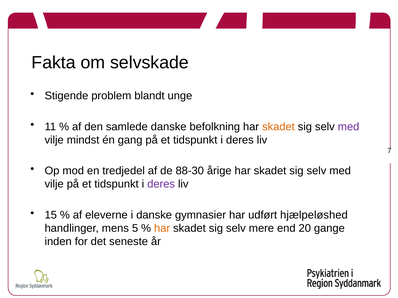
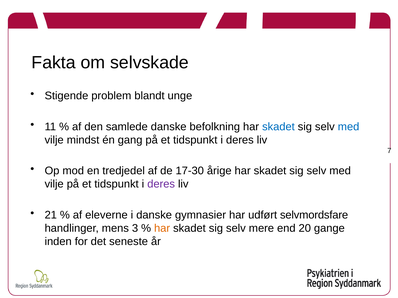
skadet colour: orange -> blue (278, 127)
med colour: purple -> blue (349, 127)
88-30: 88-30 -> 17-30 (190, 171)
15: 15 -> 21 (51, 215)
hjælpeløshed: hjælpeløshed -> selvmordsfare (314, 215)
5: 5 -> 3 (135, 229)
